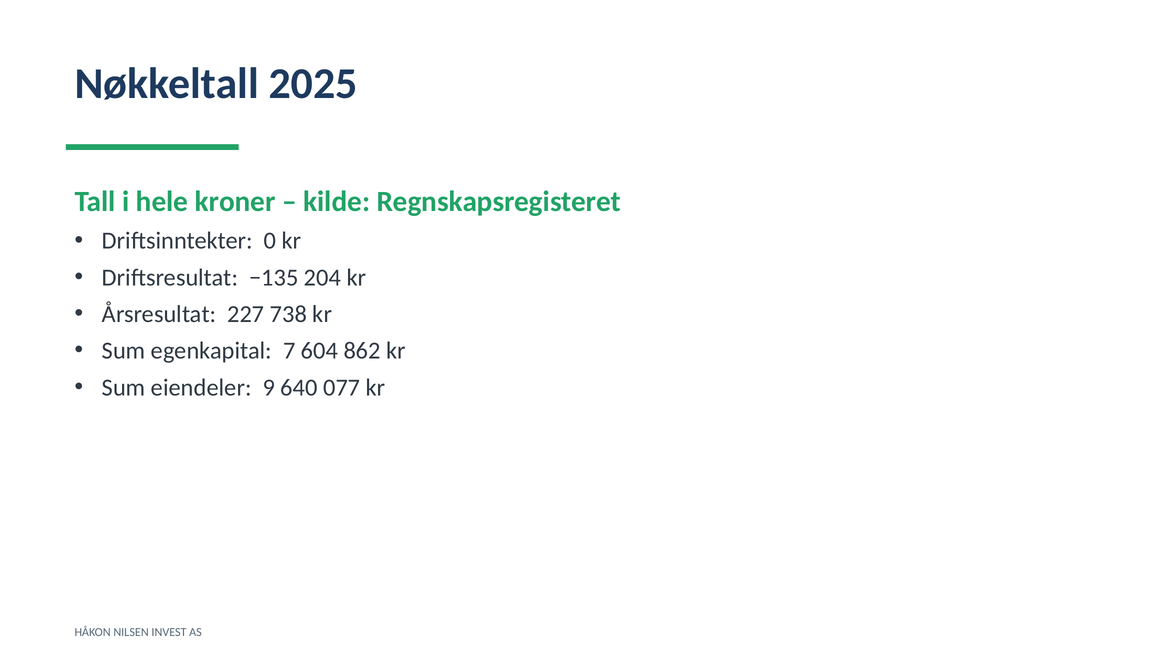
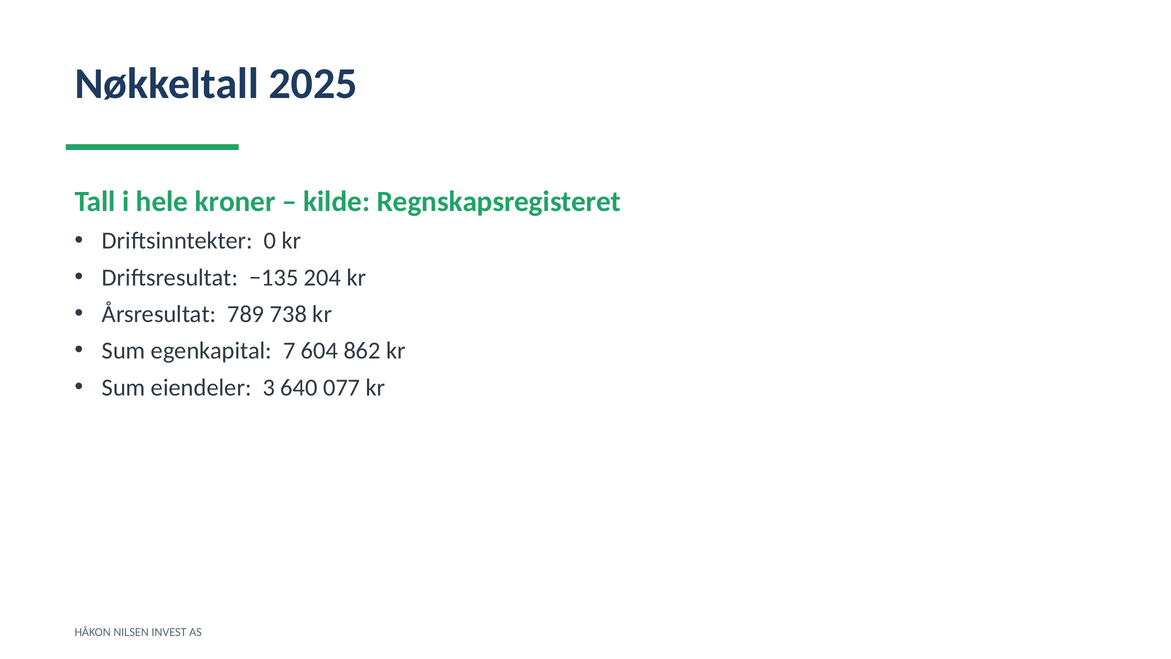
227: 227 -> 789 (246, 314)
9: 9 -> 3 (269, 387)
